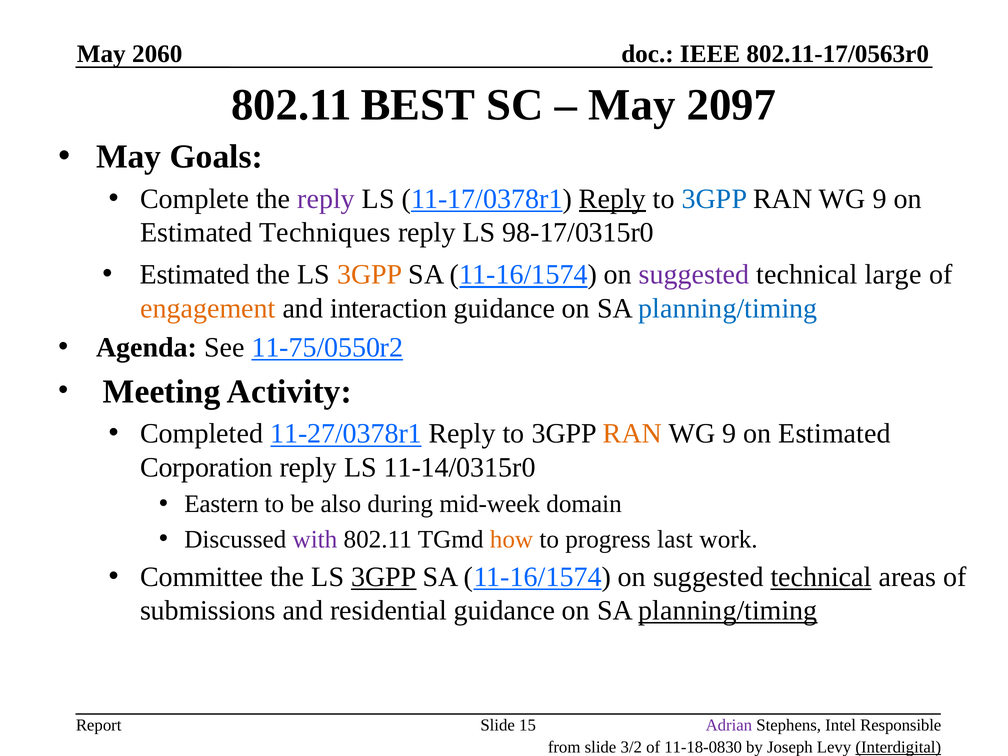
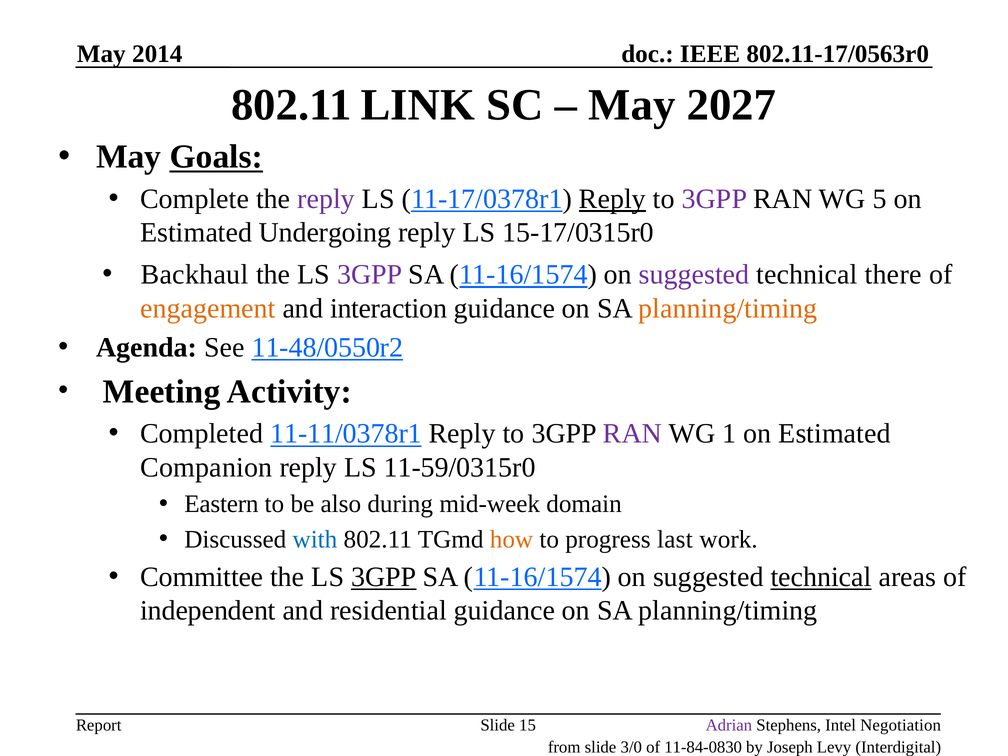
2060: 2060 -> 2014 (157, 54)
BEST: BEST -> LINK (418, 105)
2097: 2097 -> 2027 (731, 105)
Goals underline: none -> present (216, 157)
3GPP colour: blue -> purple (714, 199)
9: 9 -> 5 (880, 199)
Techniques: Techniques -> Undergoing (325, 233)
98-17/0315r0: 98-17/0315r0 -> 15-17/0315r0 (578, 233)
Estimated: Estimated -> Backhaul (195, 275)
3GPP colour: orange -> purple (370, 275)
large: large -> there (893, 275)
planning/timing colour: blue -> orange (728, 308)
11-75/0550r2: 11-75/0550r2 -> 11-48/0550r2 (327, 347)
11-27/0378r1: 11-27/0378r1 -> 11-11/0378r1 (346, 434)
RAN colour: orange -> purple (632, 434)
9: 9 -> 1 (729, 434)
Corporation: Corporation -> Companion (206, 467)
11-14/0315r0: 11-14/0315r0 -> 11-59/0315r0 (460, 467)
with colour: purple -> blue (315, 539)
submissions: submissions -> independent (208, 611)
planning/timing underline: present -> none (728, 611)
Responsible: Responsible -> Negotiation (901, 725)
3/2: 3/2 -> 3/0 (631, 747)
11-18-0830: 11-18-0830 -> 11-84-0830 (703, 747)
Interdigital underline: present -> none (898, 747)
